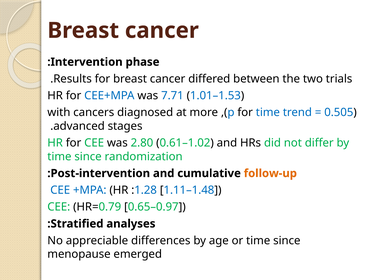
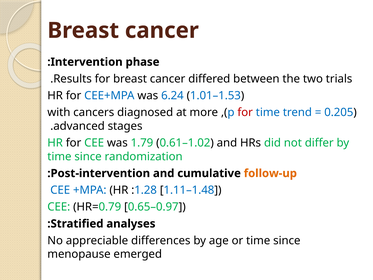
7.71: 7.71 -> 6.24 (172, 95)
for colour: black -> red (245, 112)
0.505: 0.505 -> 0.205 (339, 112)
2.80: 2.80 -> 1.79 (142, 143)
